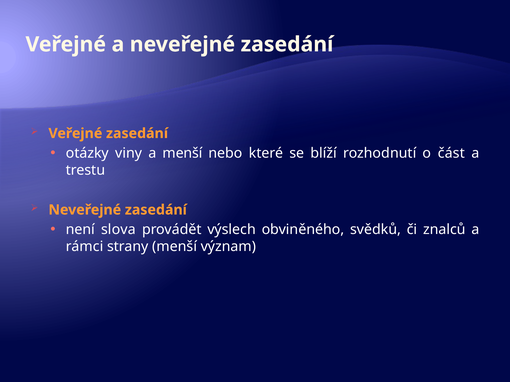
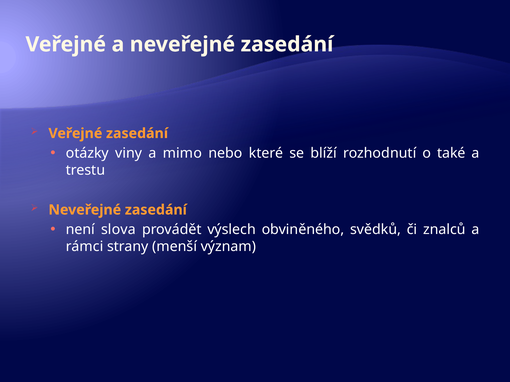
a menší: menší -> mimo (182, 153)
část: část -> také (451, 153)
